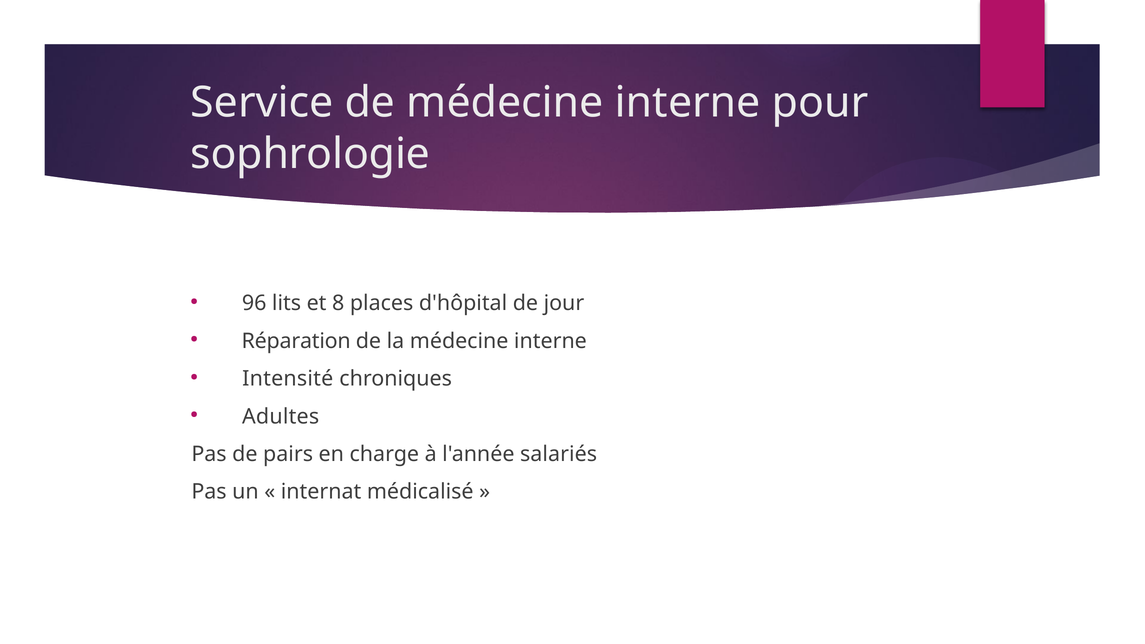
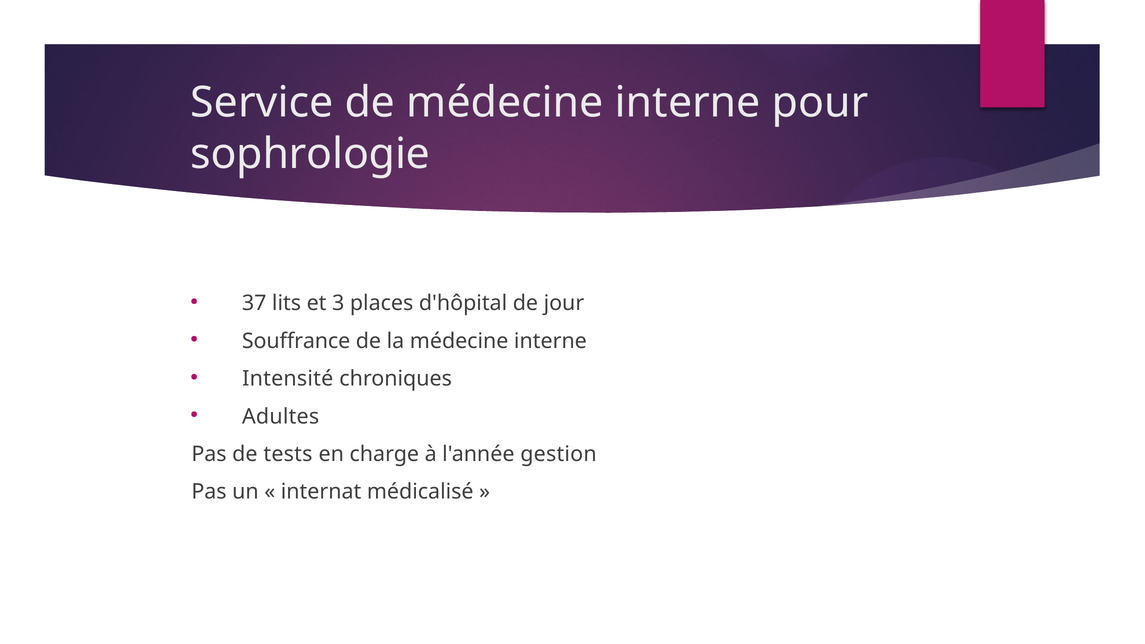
96: 96 -> 37 (254, 303)
8: 8 -> 3 (338, 303)
Réparation: Réparation -> Souffrance (296, 341)
pairs: pairs -> tests (288, 454)
salariés: salariés -> gestion (558, 454)
